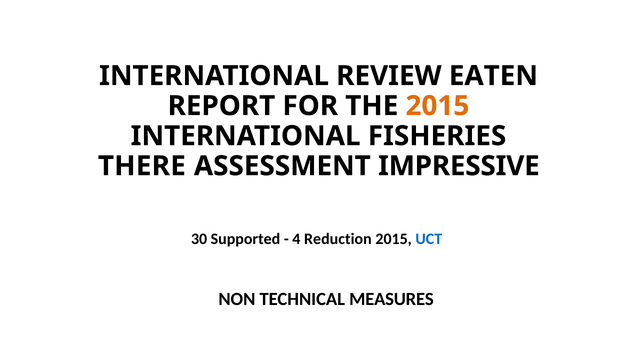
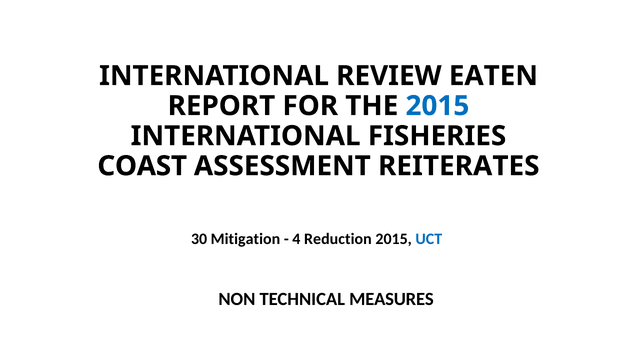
2015 colour: orange -> blue (437, 106)
THERE: THERE -> COAST (142, 166)
IMPRESSIVE: IMPRESSIVE -> REITERATES (459, 166)
Supported: Supported -> Mitigation (245, 239)
